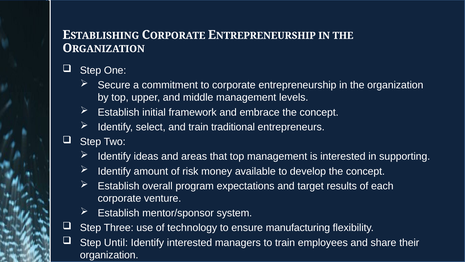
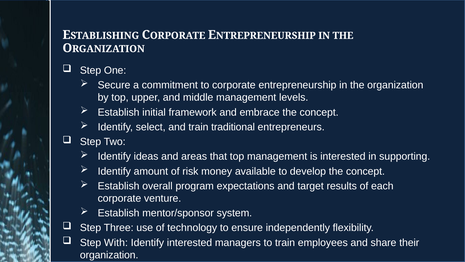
manufacturing: manufacturing -> independently (298, 228)
Until: Until -> With (116, 242)
